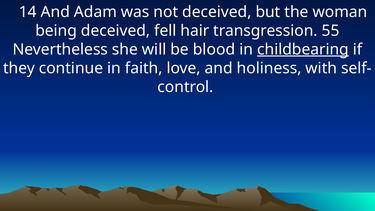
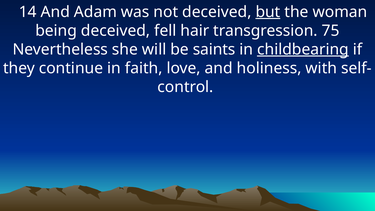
but underline: none -> present (268, 12)
55: 55 -> 75 (331, 31)
blood: blood -> saints (214, 49)
